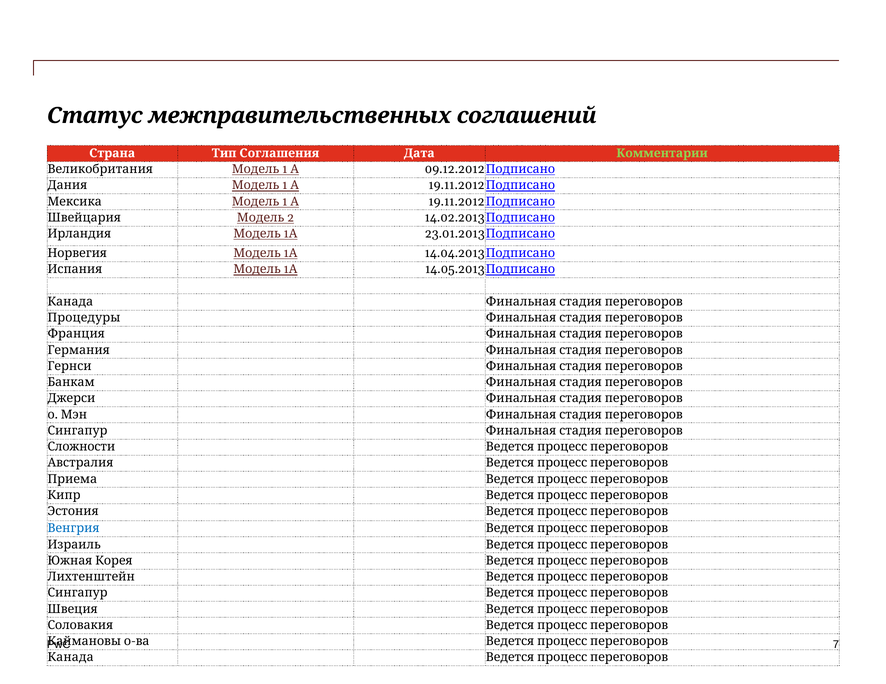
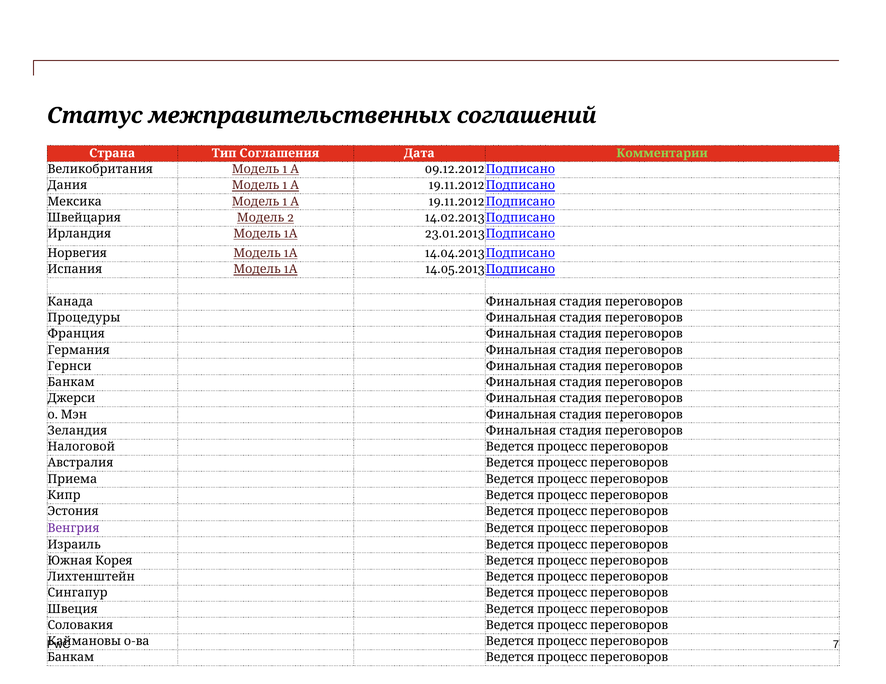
Сингапур: Сингапур -> Зеландия (77, 431)
Сложности: Сложности -> Налоговой (81, 447)
Венгрия colour: blue -> purple (74, 529)
Канада: Канада -> Банкам (71, 658)
